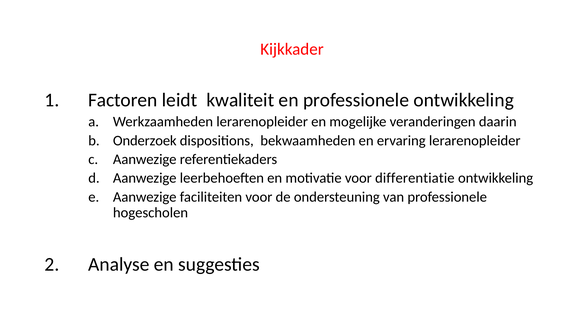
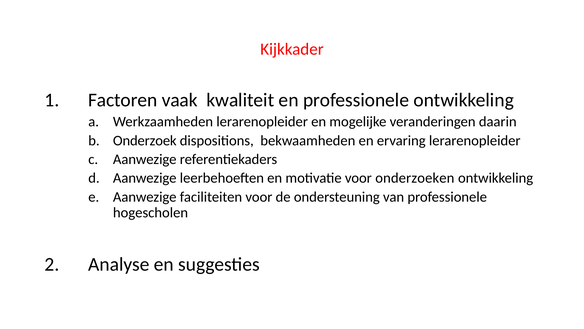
leidt: leidt -> vaak (180, 100)
differentiatie: differentiatie -> onderzoeken (415, 178)
